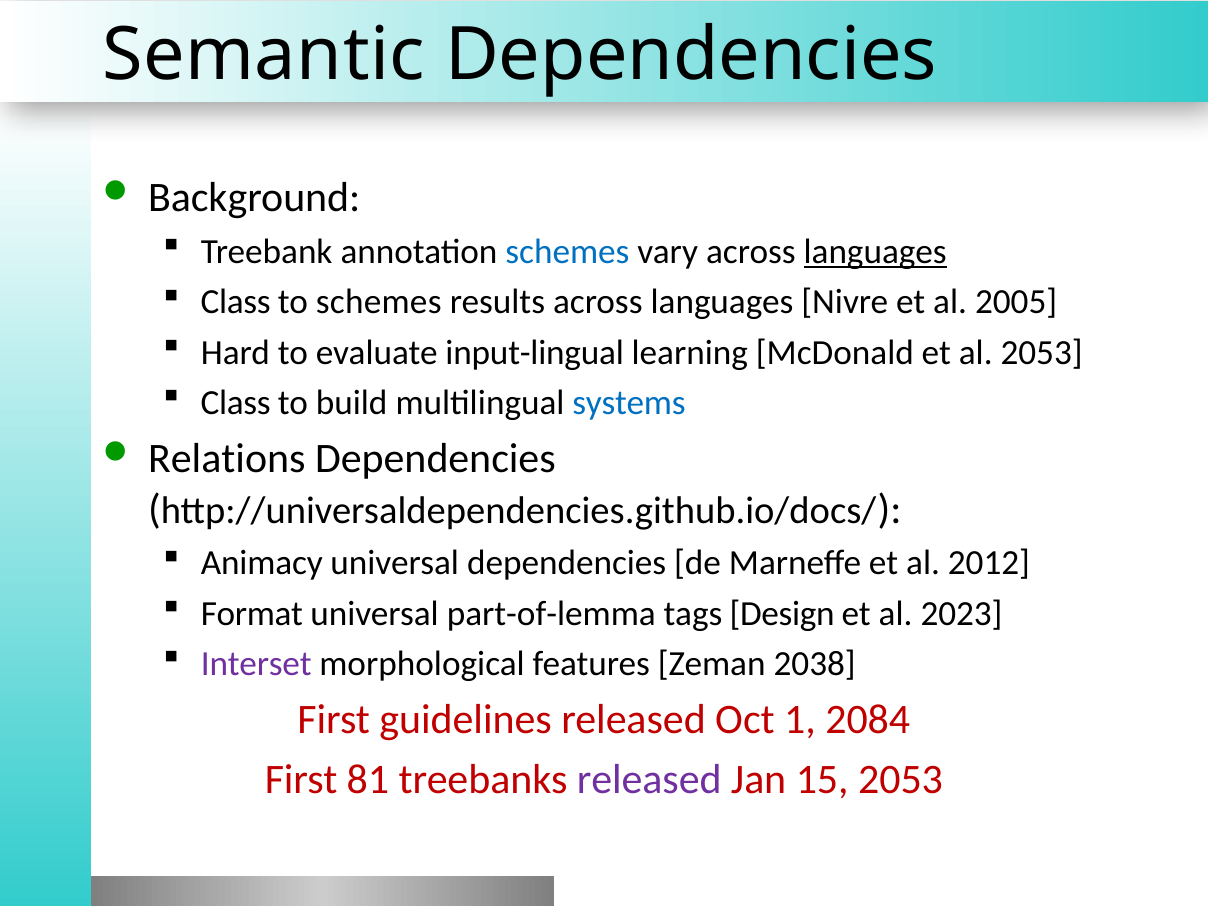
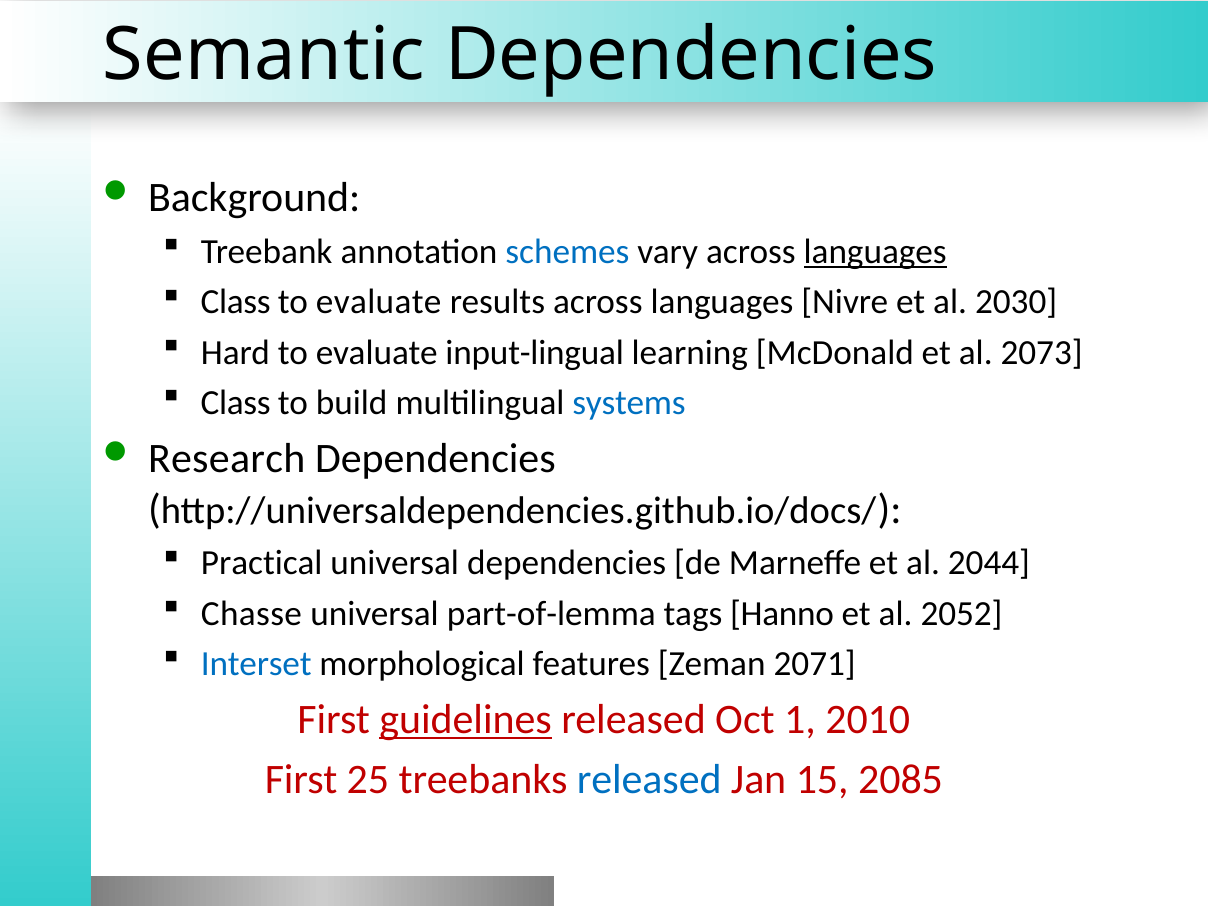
schemes: schemes -> evaluate (379, 302)
2005: 2005 -> 2030 (1016, 302)
al 2053: 2053 -> 2073 (1042, 352)
Relations: Relations -> Research (227, 459)
Animacy: Animacy -> Practical (262, 563)
2012: 2012 -> 2044 (989, 563)
Format: Format -> Chasse (251, 613)
Design: Design -> Hanno (782, 613)
2023: 2023 -> 2052 (962, 613)
Interset colour: purple -> blue (256, 664)
2038: 2038 -> 2071 (815, 664)
guidelines underline: none -> present (466, 720)
2084: 2084 -> 2010 (868, 720)
81: 81 -> 25 (368, 780)
released colour: purple -> blue (649, 780)
15 2053: 2053 -> 2085 (900, 780)
